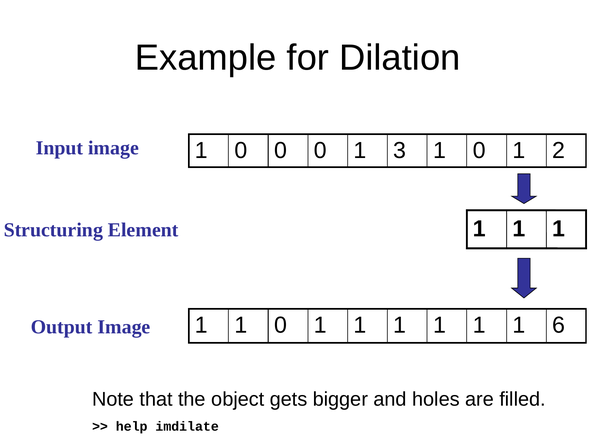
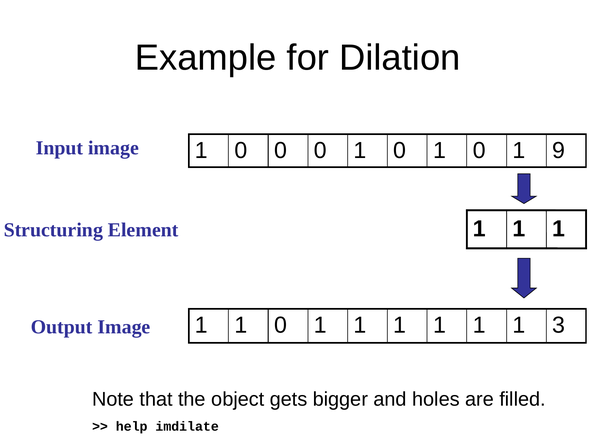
0 0 1 3: 3 -> 0 (400, 150)
2: 2 -> 9 (559, 150)
6: 6 -> 3 (559, 325)
